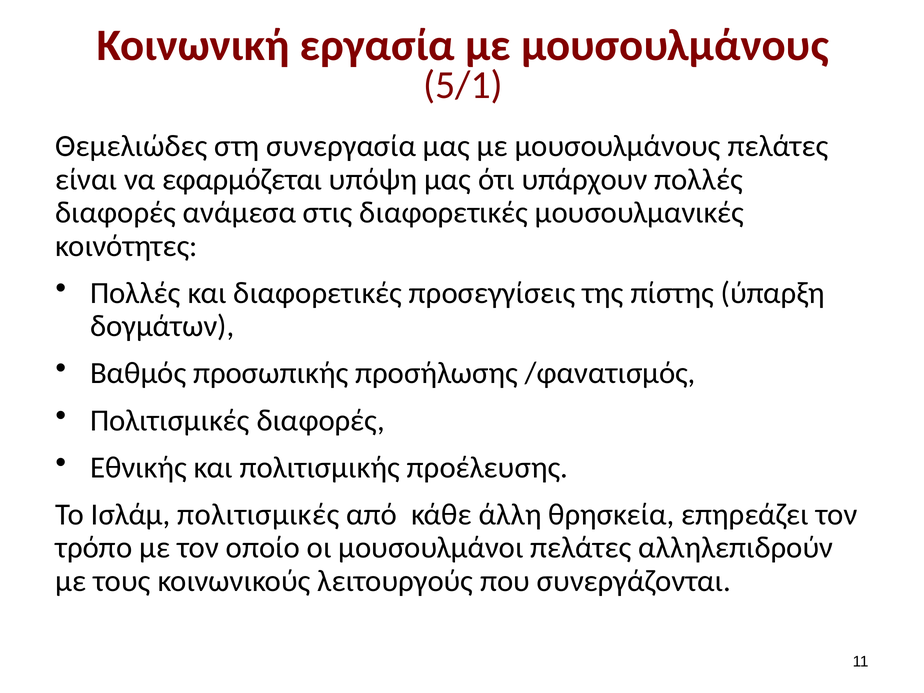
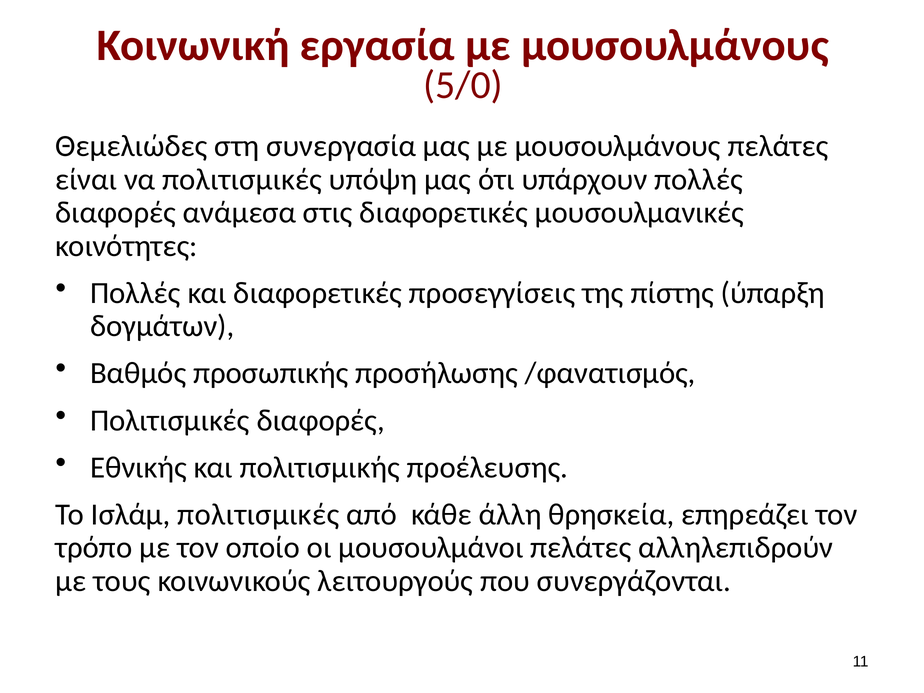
5/1: 5/1 -> 5/0 (463, 85)
να εφαρμόζεται: εφαρμόζεται -> πολιτισμικές (242, 179)
